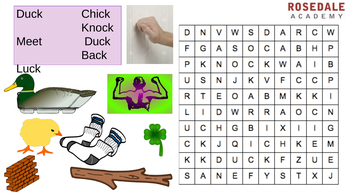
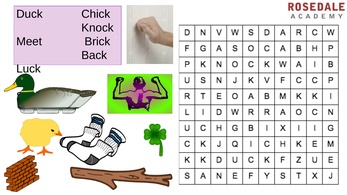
Duck: Duck -> Brick (97, 42)
